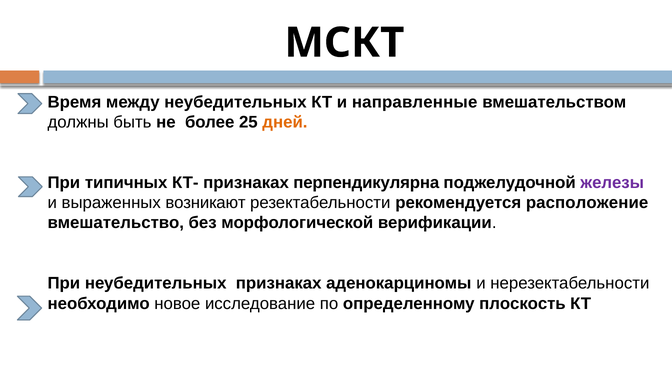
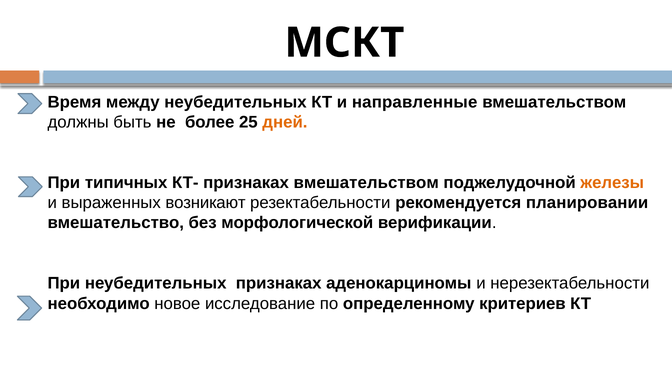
признаках перпендикулярна: перпендикулярна -> вмешательством (366, 183)
железы colour: purple -> orange (612, 183)
расположение: расположение -> планировании (587, 203)
плоскость: плоскость -> критериев (522, 304)
